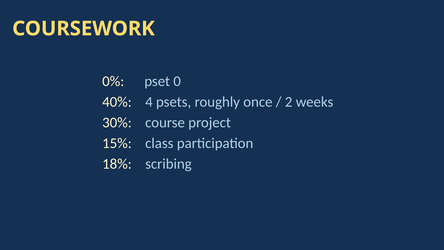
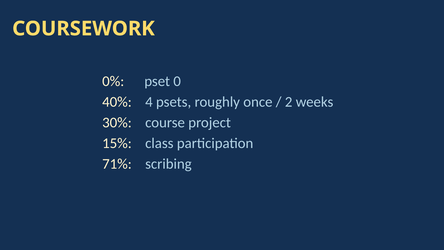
18%: 18% -> 71% (117, 164)
